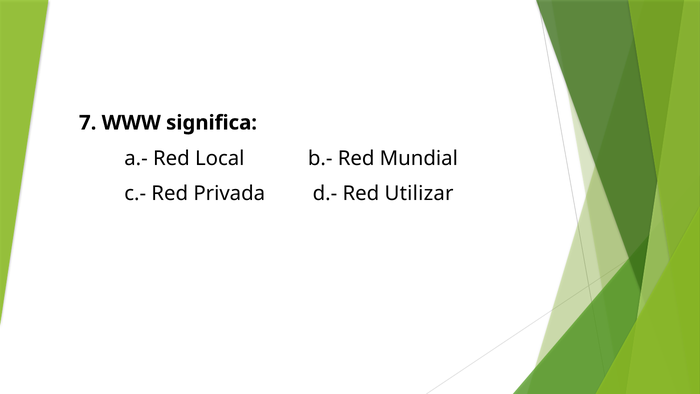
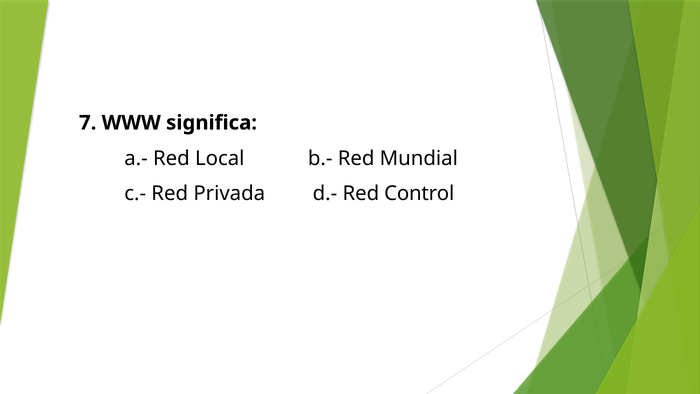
Utilizar: Utilizar -> Control (419, 194)
